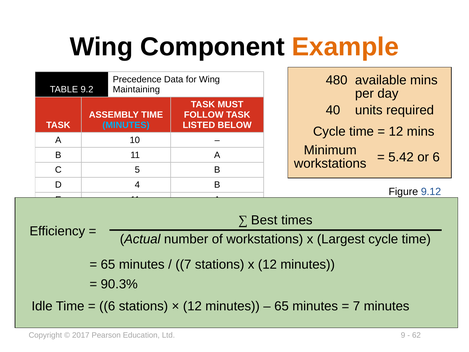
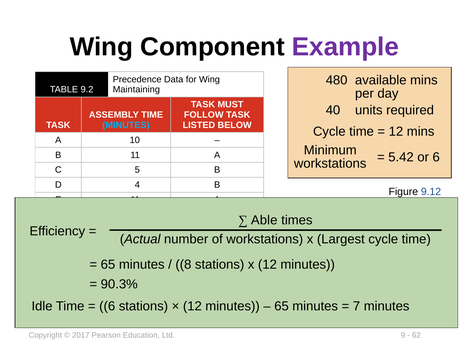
Example colour: orange -> purple (345, 47)
Best: Best -> Able (264, 220)
7: 7 -> 8 (183, 264)
